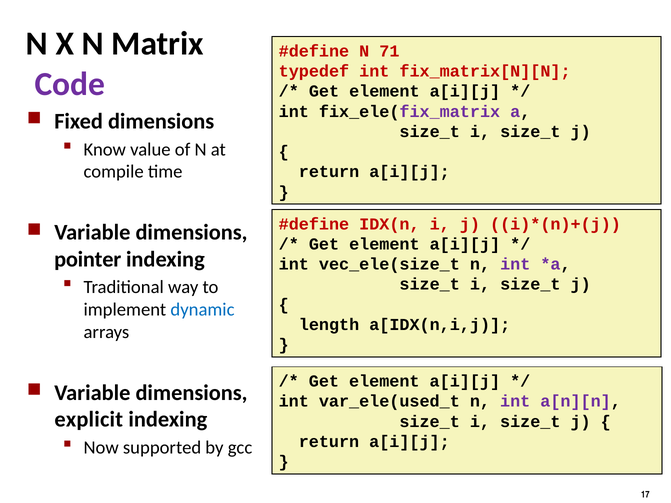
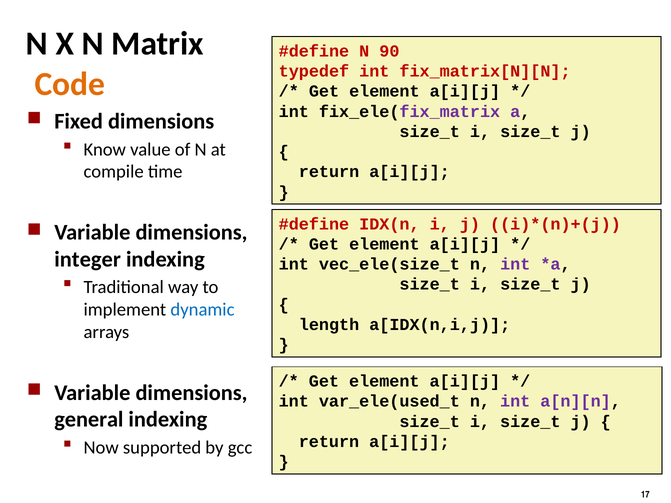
71: 71 -> 90 (389, 51)
Code colour: purple -> orange (70, 84)
pointer: pointer -> integer (88, 259)
explicit: explicit -> general (89, 420)
